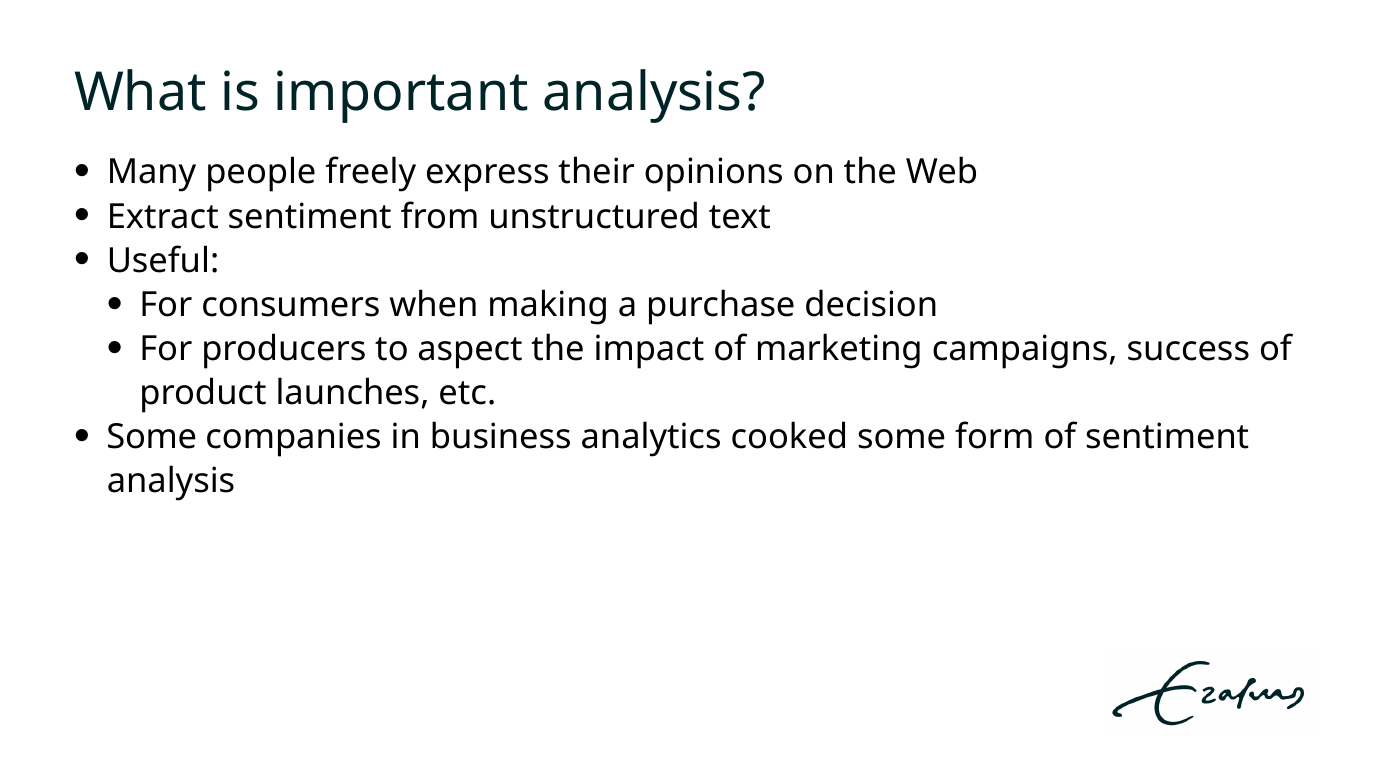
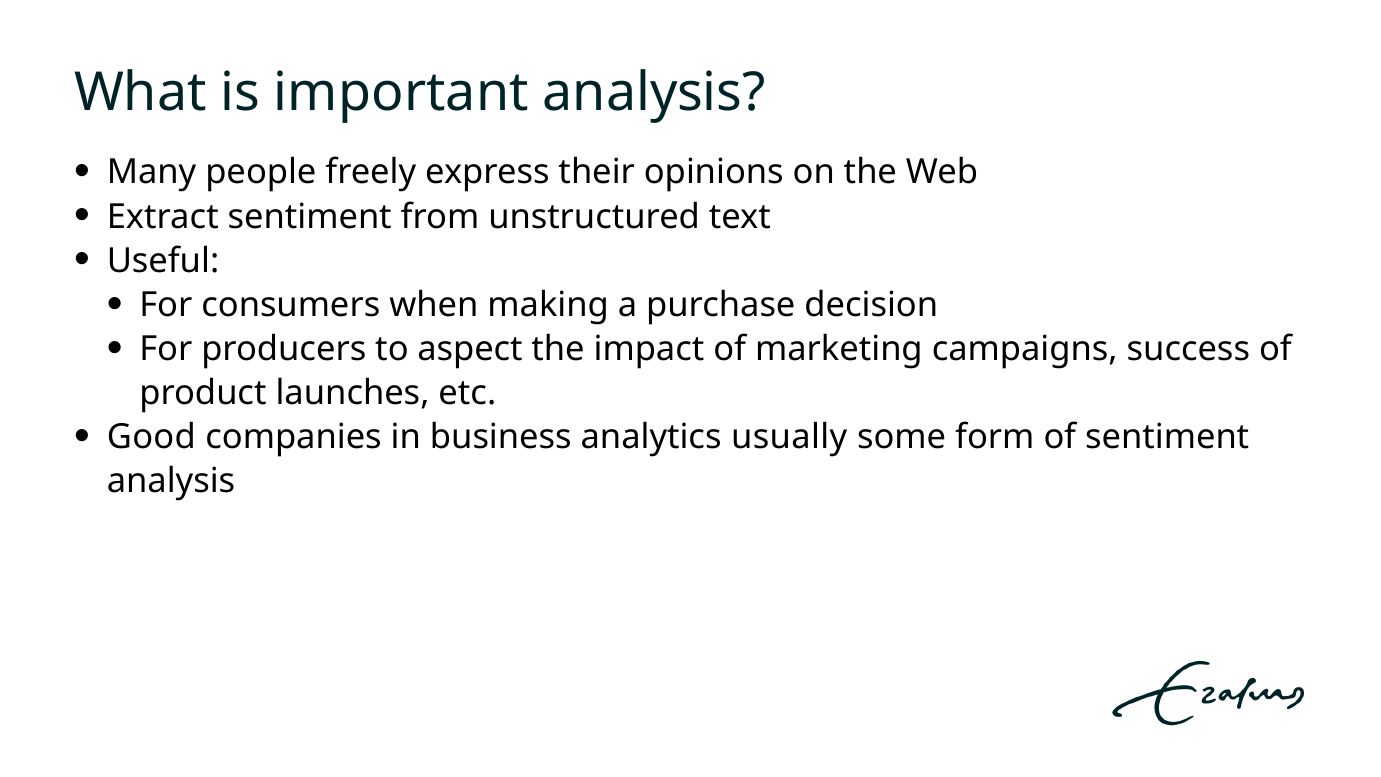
Some: Some -> Good (151, 437)
cooked: cooked -> usually (789, 437)
